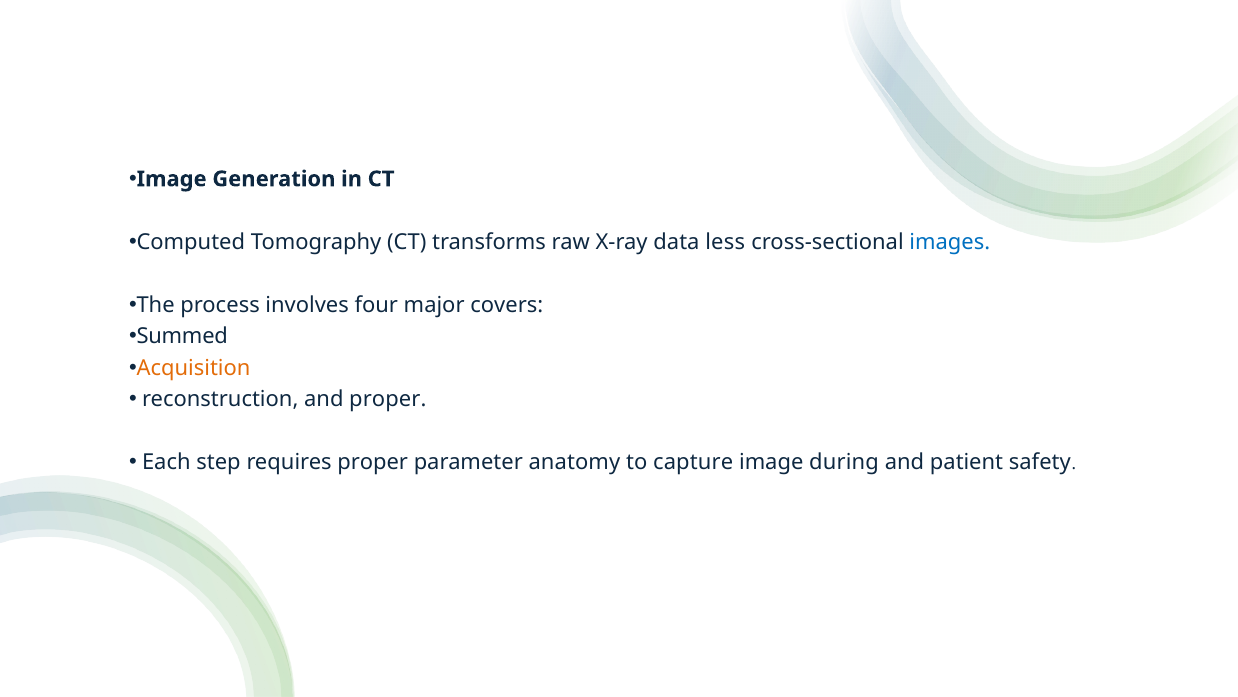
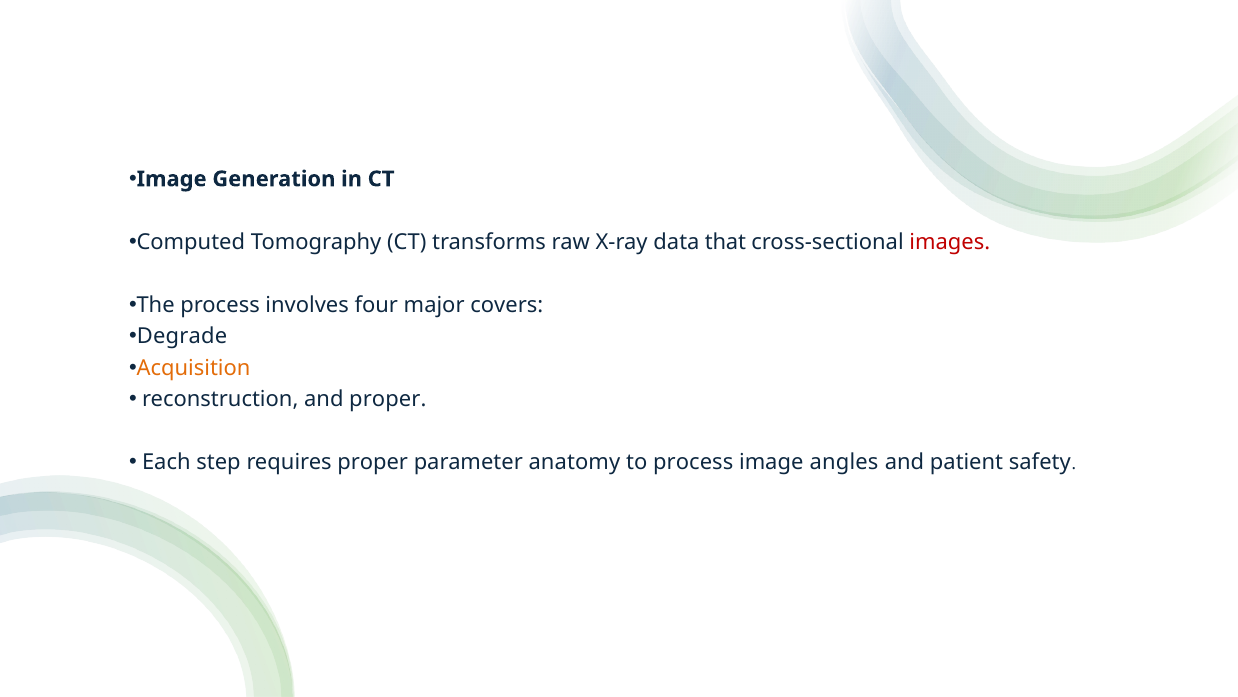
less: less -> that (725, 242)
images colour: blue -> red (950, 242)
Summed: Summed -> Degrade (182, 336)
to capture: capture -> process (693, 462)
during: during -> angles (844, 462)
